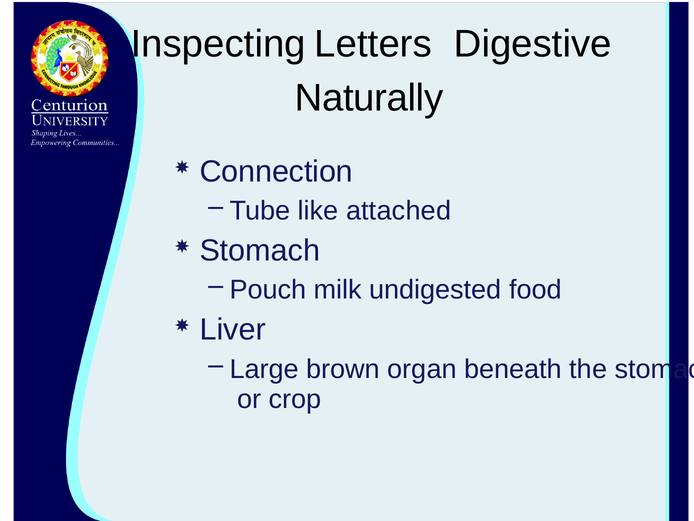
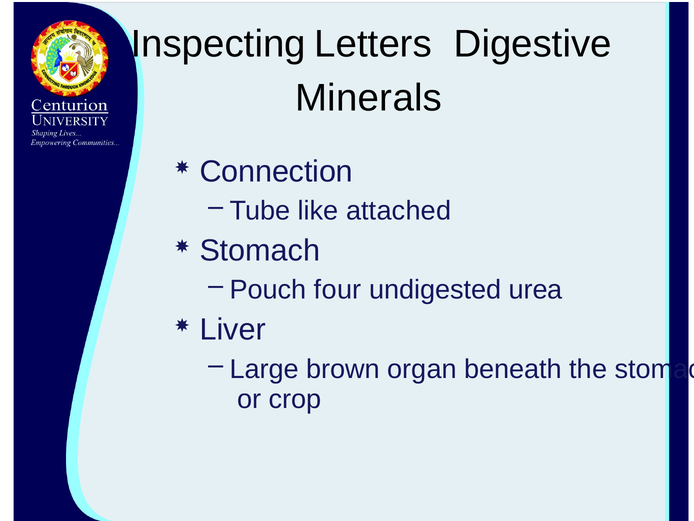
Naturally: Naturally -> Minerals (369, 98)
milk: milk -> four (338, 289)
food: food -> urea (536, 289)
